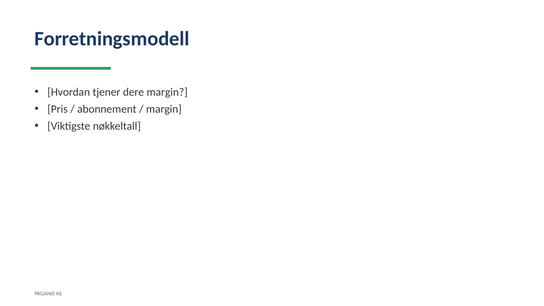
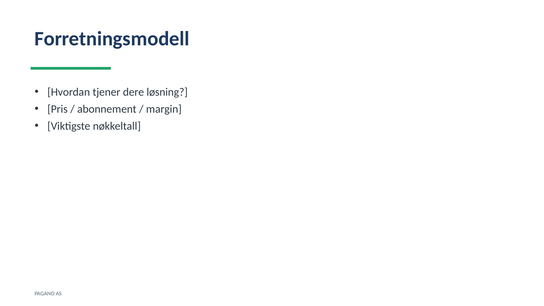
dere margin: margin -> løsning (167, 92)
